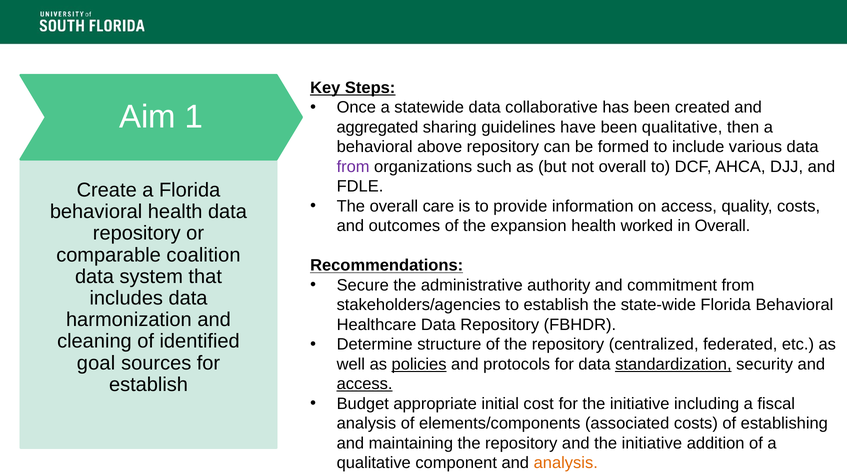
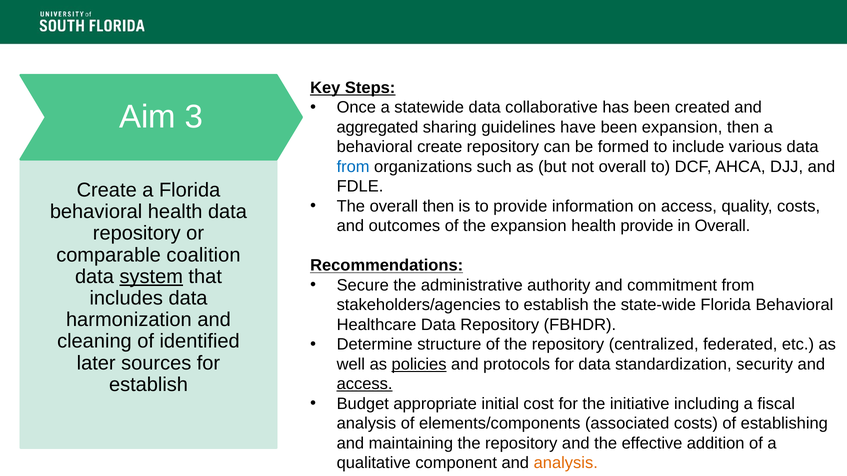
1: 1 -> 3 (194, 117)
been qualitative: qualitative -> expansion (682, 127)
behavioral above: above -> create (440, 147)
from colour: purple -> blue (353, 167)
overall care: care -> then (438, 206)
health worked: worked -> provide (647, 226)
system underline: none -> present (151, 277)
goal: goal -> later (96, 363)
standardization underline: present -> none (673, 365)
and the initiative: initiative -> effective (652, 444)
